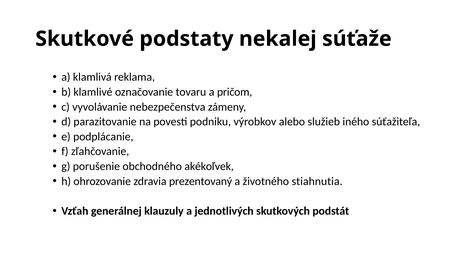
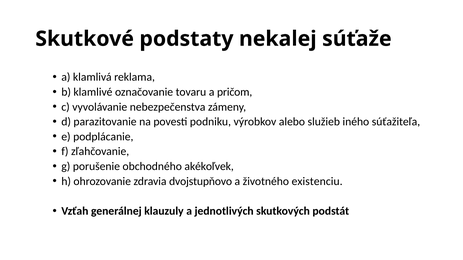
prezentovaný: prezentovaný -> dvojstupňovo (201, 182)
stiahnutia: stiahnutia -> existenciu (317, 182)
